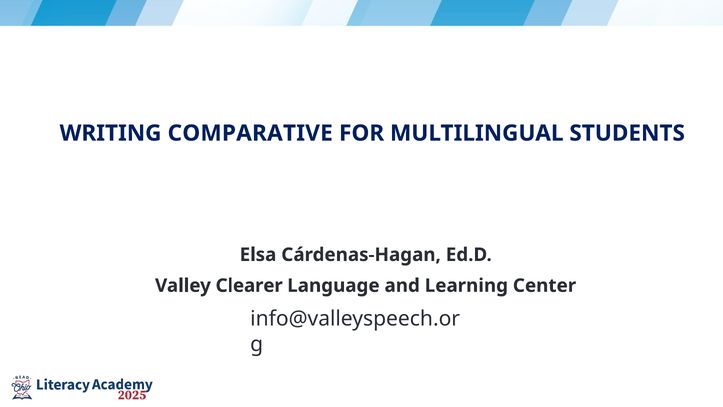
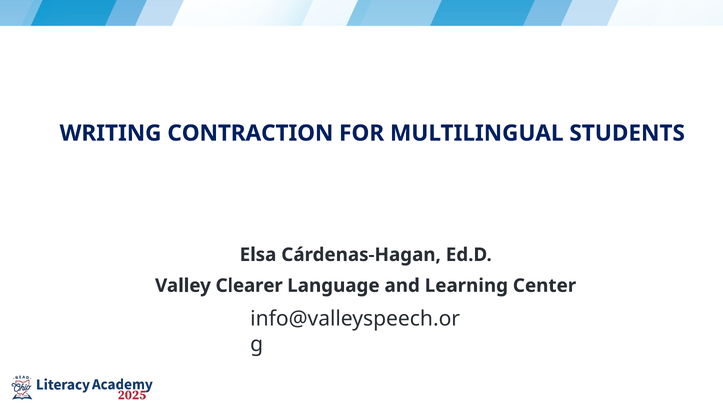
COMPARATIVE: COMPARATIVE -> CONTRACTION (250, 133)
